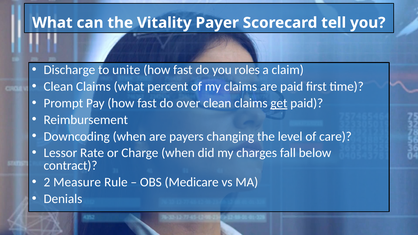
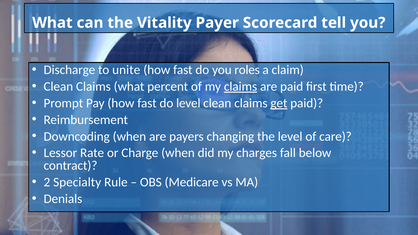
claims underline: none -> present (241, 87)
do over: over -> level (188, 103)
Measure: Measure -> Specialty (77, 182)
